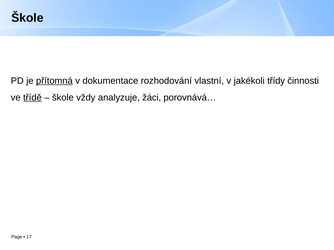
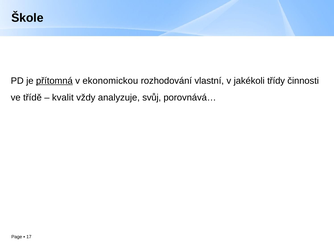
dokumentace: dokumentace -> ekonomickou (110, 81)
třídě underline: present -> none (32, 98)
škole: škole -> kvalit (63, 98)
žáci: žáci -> svůj (152, 98)
